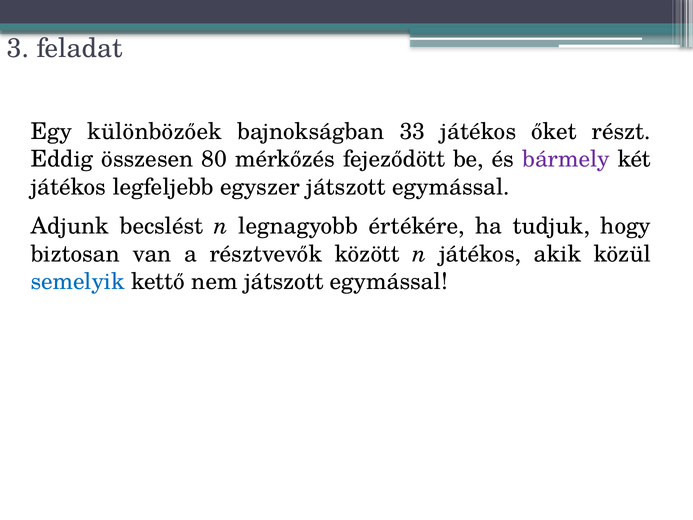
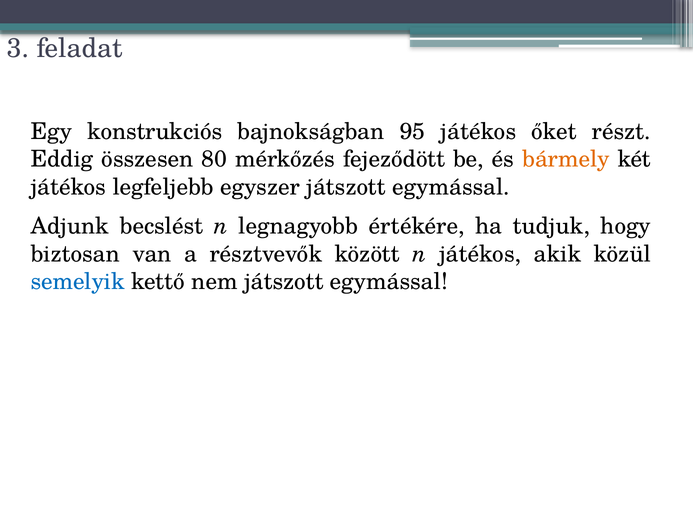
különbözőek: különbözőek -> konstrukciós (155, 132)
33: 33 -> 95 (412, 132)
bármely colour: purple -> orange (566, 159)
